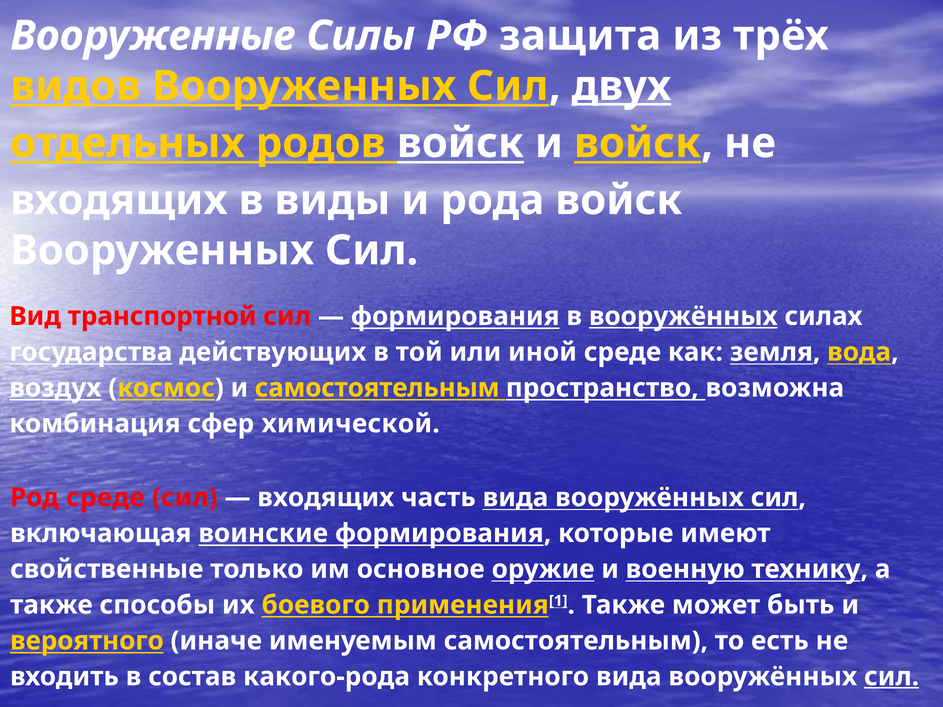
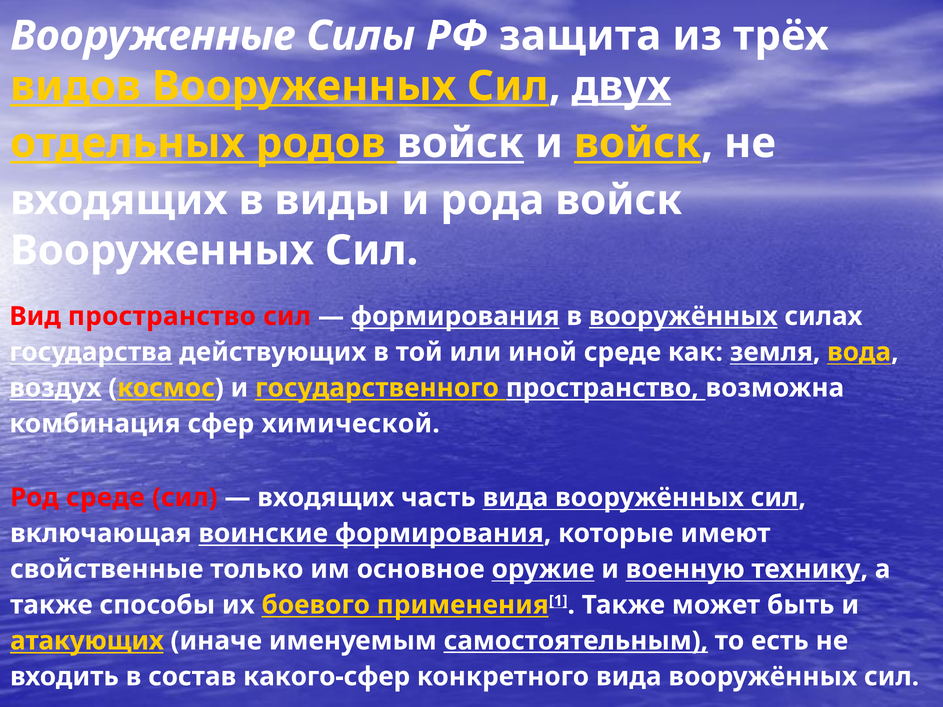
Вид транспортной: транспортной -> пространство (162, 316)
и самостоятельным: самостоятельным -> государственного (377, 388)
вероятного: вероятного -> атакующих (87, 641)
самостоятельным underline: none -> present (576, 641)
какого-рода: какого-рода -> какого-сфер (327, 677)
сил underline: present -> none (892, 677)
